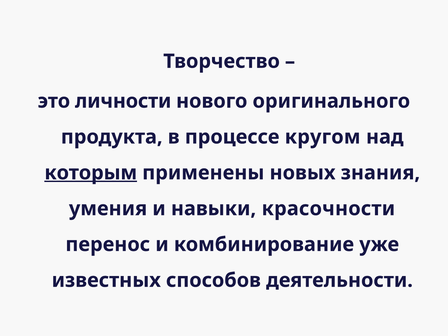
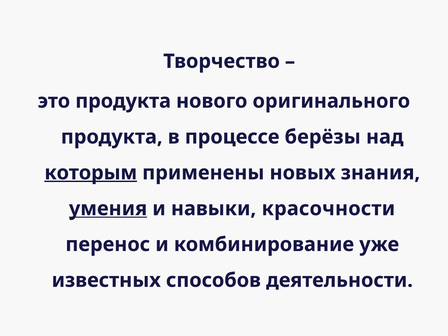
это личности: личности -> продукта (123, 101)
кругом: кругом -> берёзы (323, 137)
умения underline: none -> present (108, 209)
